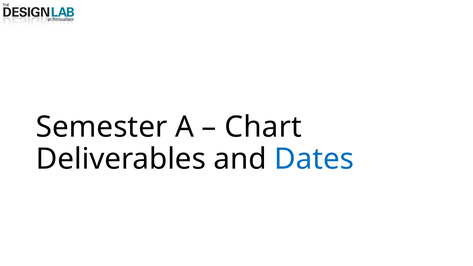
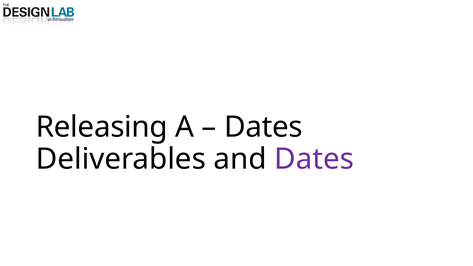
Semester: Semester -> Releasing (102, 127)
Chart: Chart -> Dates (263, 127)
Dates colour: blue -> purple (314, 159)
